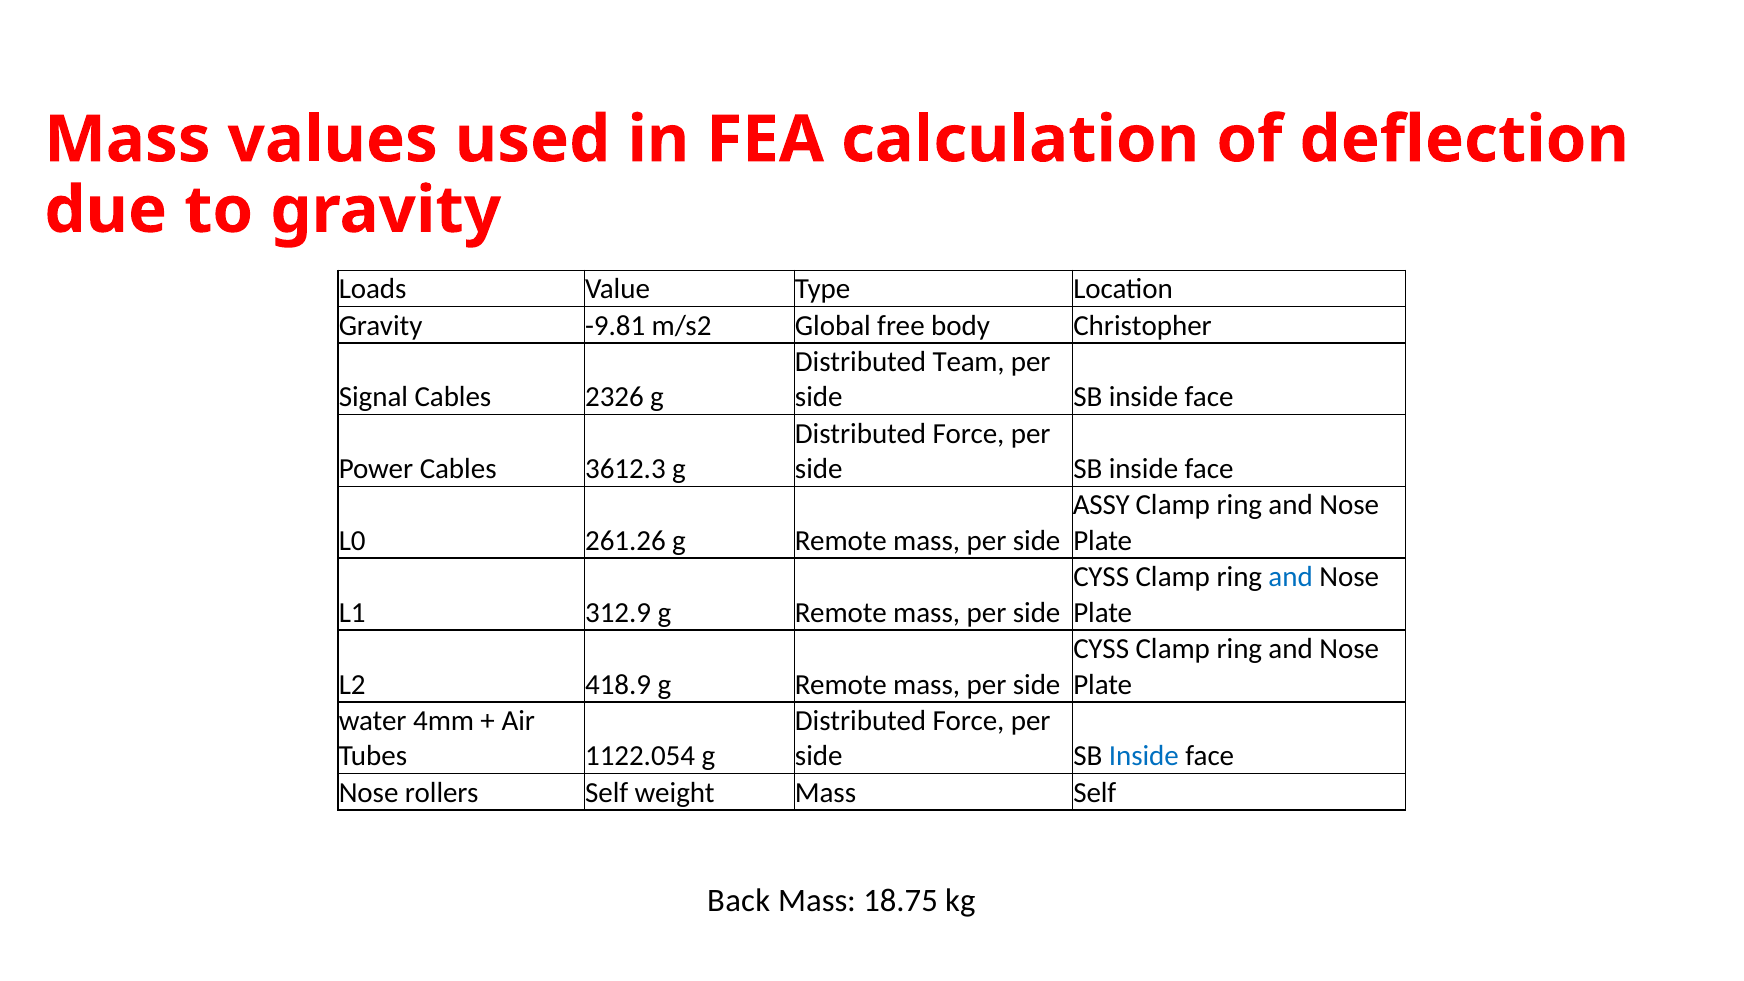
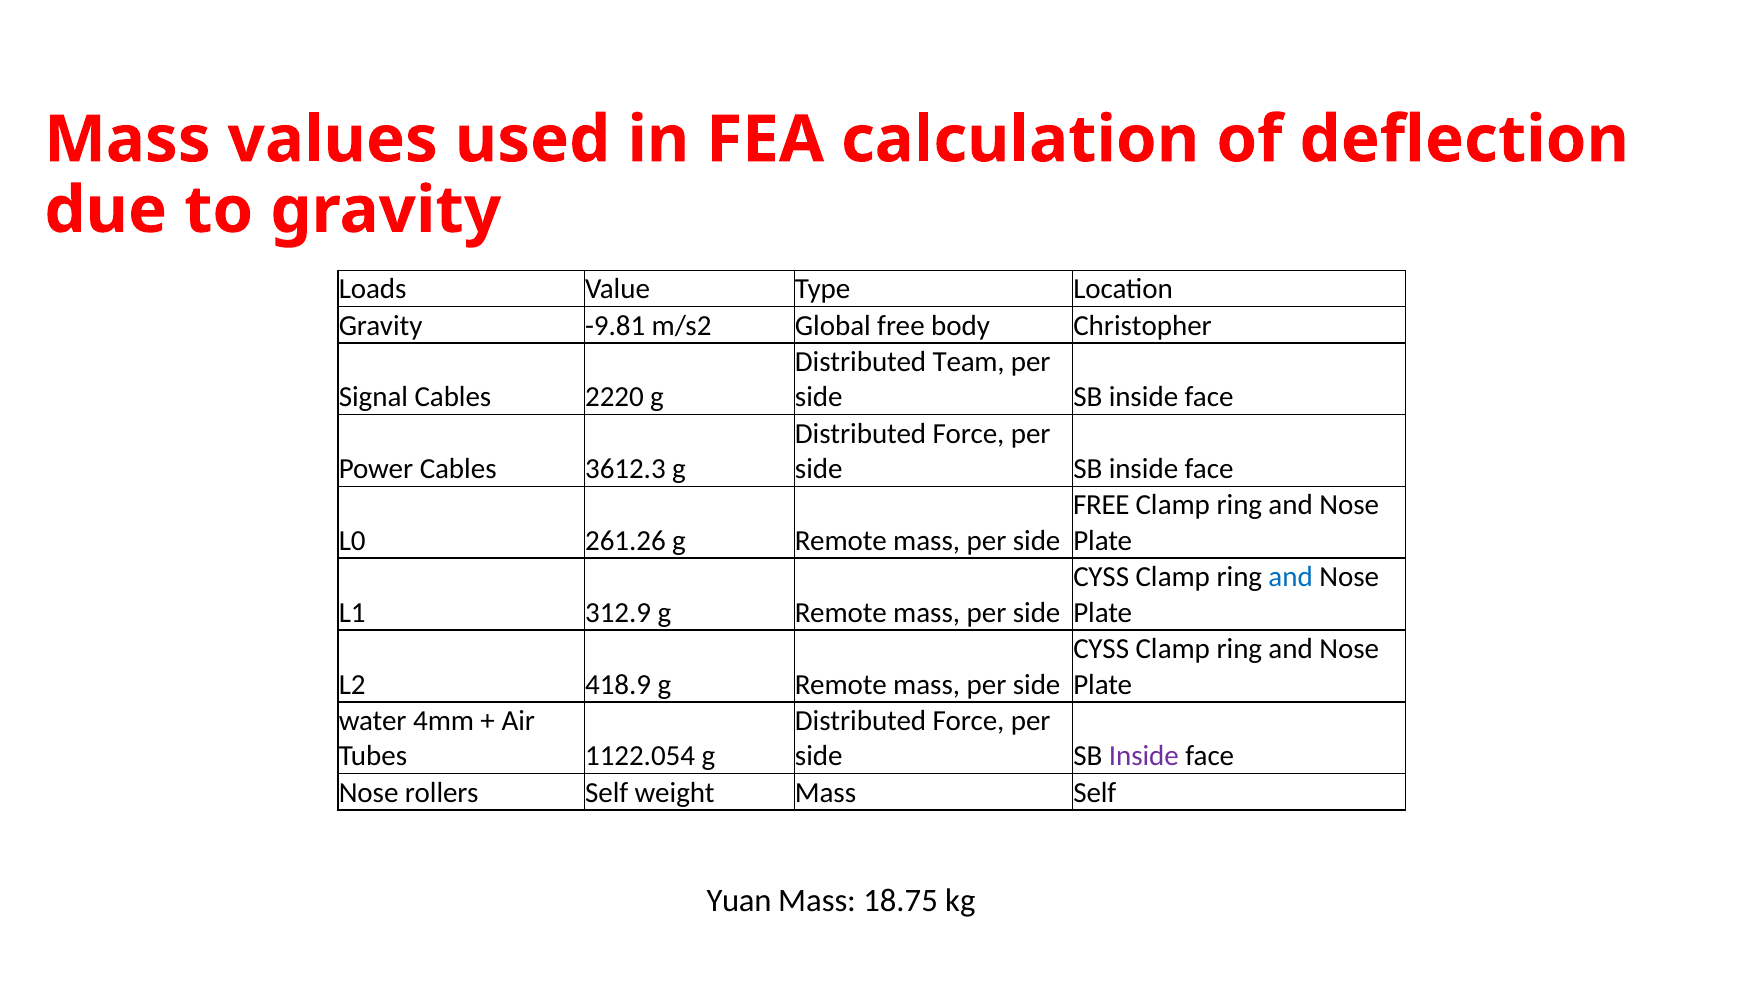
2326: 2326 -> 2220 (614, 397)
ASSY: ASSY -> FREE (1101, 505)
Inside colour: blue -> purple (1144, 756)
Back: Back -> Yuan (739, 900)
